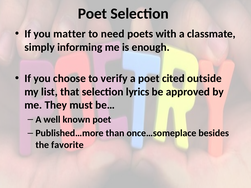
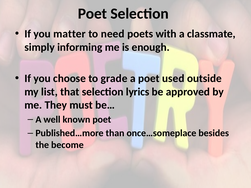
verify: verify -> grade (114, 78)
cited: cited -> used (173, 78)
favorite: favorite -> become (67, 145)
